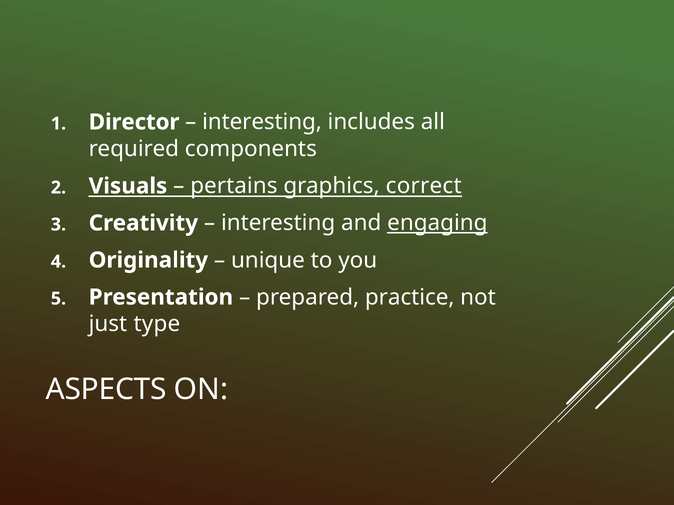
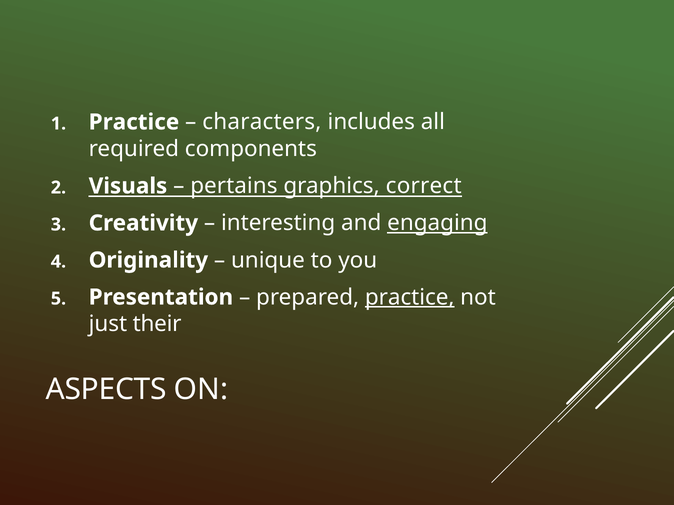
Director: Director -> Practice (134, 122)
interesting: interesting -> characters (262, 122)
practice underline: none -> present (410, 297)
type: type -> their (157, 324)
